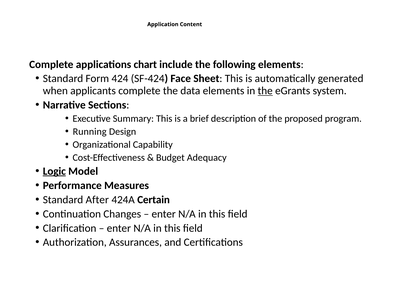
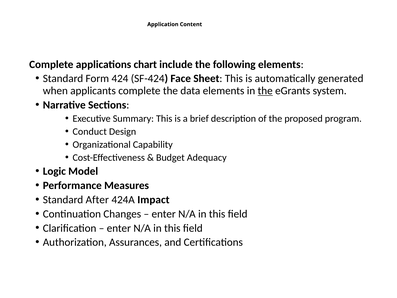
Running: Running -> Conduct (90, 131)
Logic underline: present -> none (54, 171)
Certain: Certain -> Impact (153, 199)
